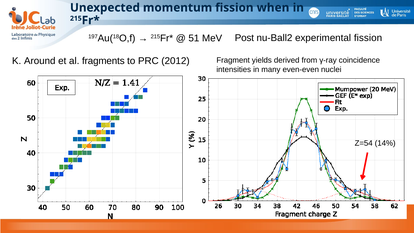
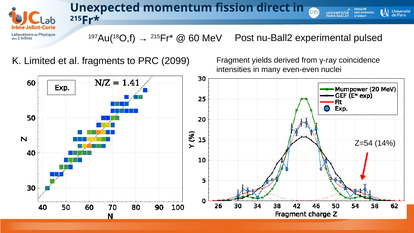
when: when -> direct (273, 8)
experimental fission: fission -> pulsed (368, 38)
51: 51 -> 60 (194, 38)
Around: Around -> Limited (40, 61)
2012: 2012 -> 2099 (176, 61)
